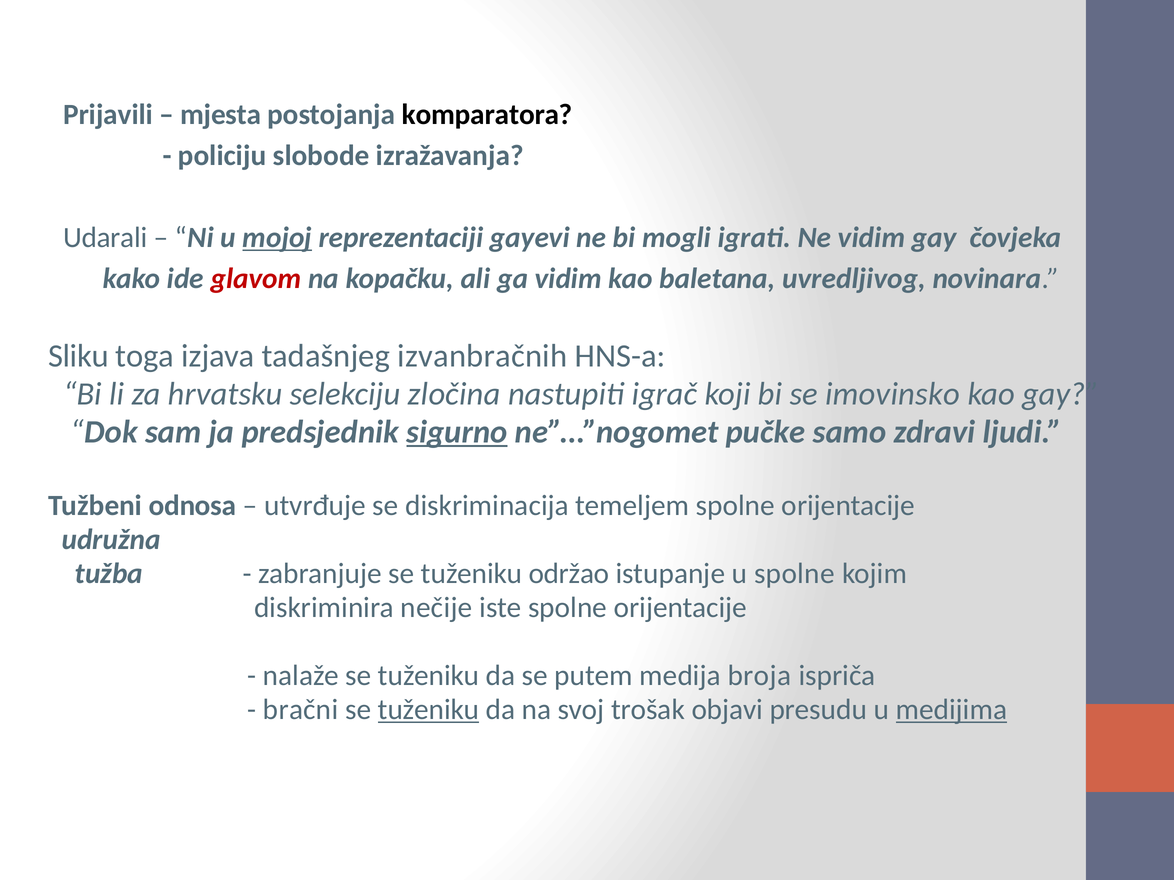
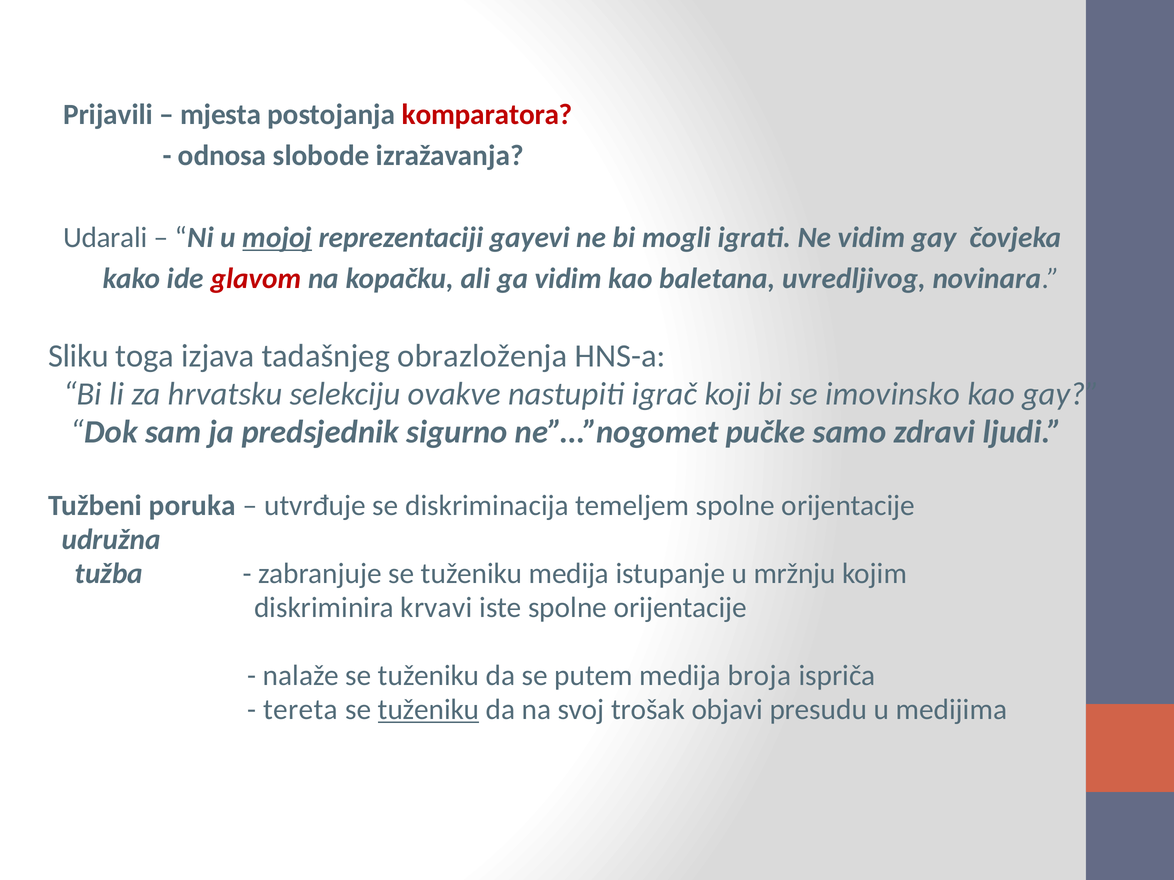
komparatora colour: black -> red (487, 114)
policiju: policiju -> odnosa (222, 156)
izvanbračnih: izvanbračnih -> obrazloženja (482, 356)
zločina: zločina -> ovakve (454, 394)
sigurno underline: present -> none (457, 432)
odnosa: odnosa -> poruka (192, 506)
tuženiku održao: održao -> medija (569, 574)
u spolne: spolne -> mržnju (795, 574)
nečije: nečije -> krvavi (436, 608)
bračni: bračni -> tereta (301, 710)
medijima underline: present -> none (951, 710)
